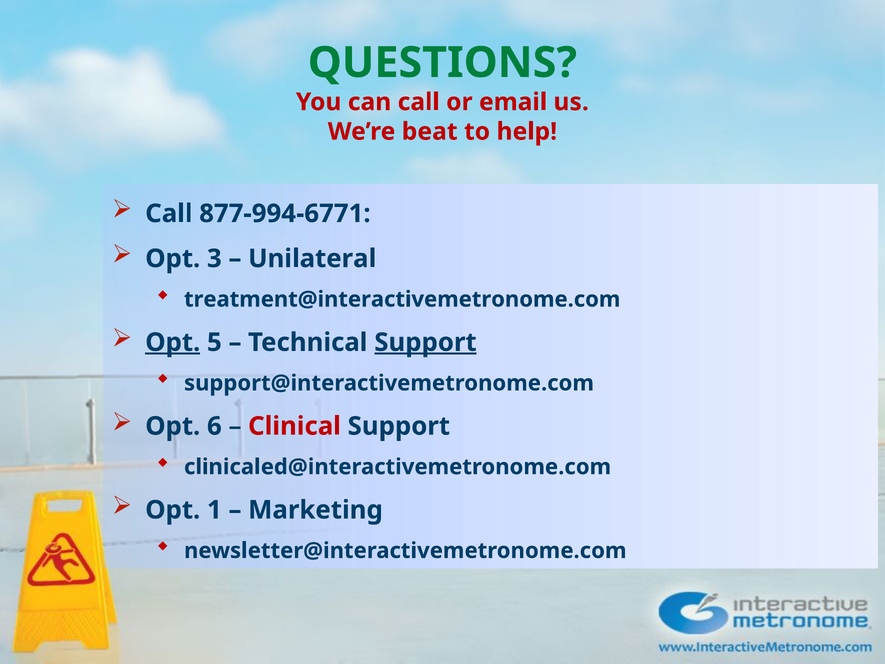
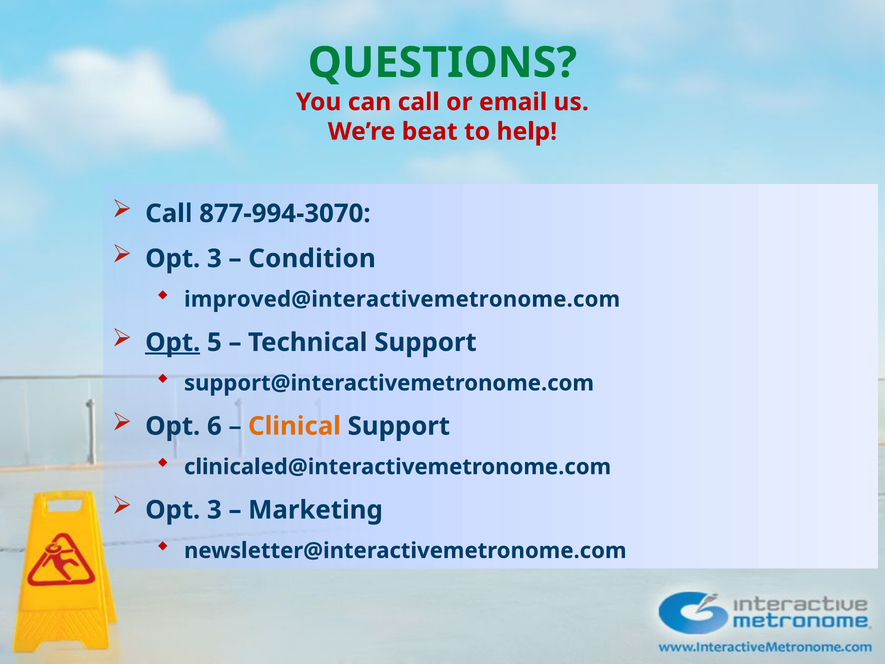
877-994-6771: 877-994-6771 -> 877-994-3070 (285, 213)
Unilateral: Unilateral -> Condition (312, 259)
treatment@interactivemetronome.com: treatment@interactivemetronome.com -> improved@interactivemetronome.com (402, 299)
Support underline: present -> none (425, 342)
Clinical colour: red -> orange (295, 426)
1: 1 -> 3 (214, 510)
